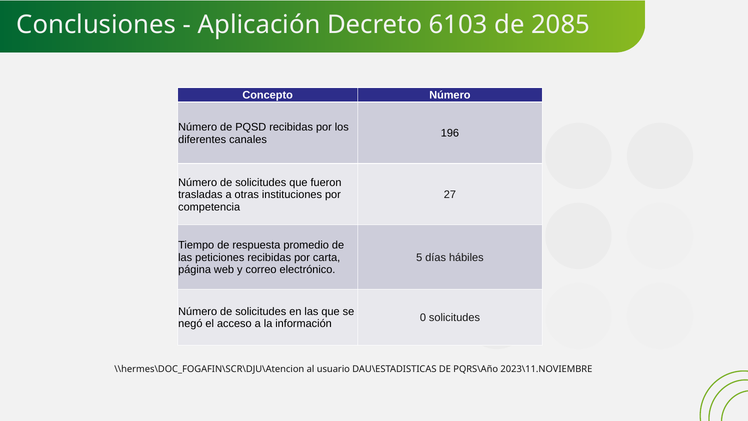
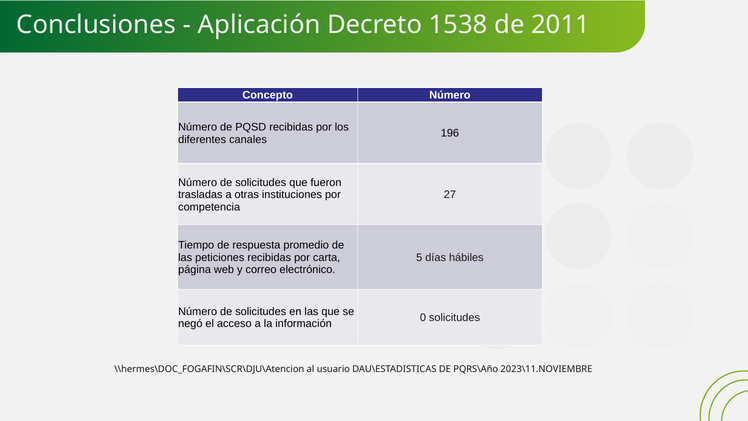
6103: 6103 -> 1538 (458, 25)
2085: 2085 -> 2011 (561, 25)
